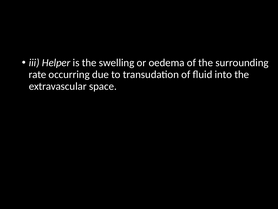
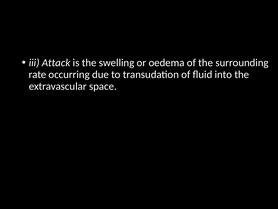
Helper: Helper -> Attack (56, 63)
